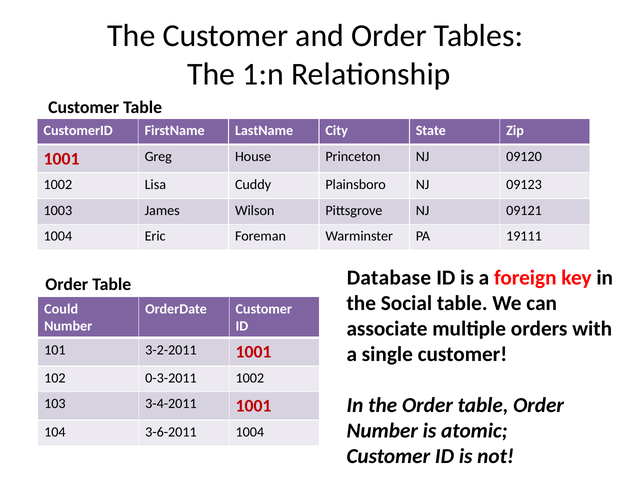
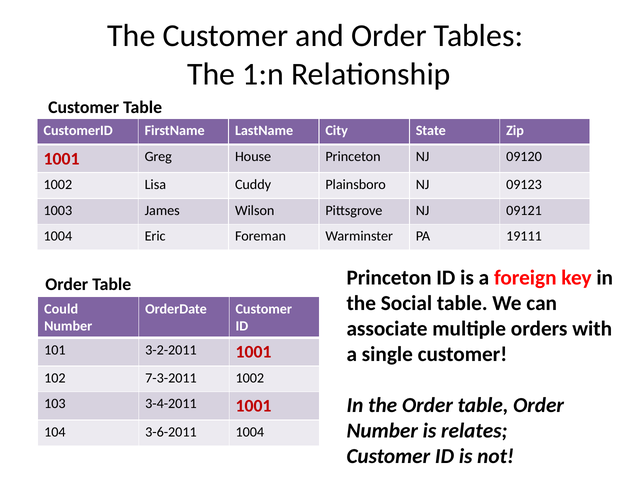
Table Database: Database -> Princeton (389, 278)
0-3-2011: 0-3-2011 -> 7-3-2011 (171, 378)
atomic: atomic -> relates (474, 431)
